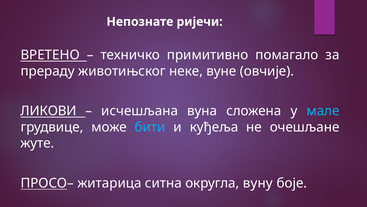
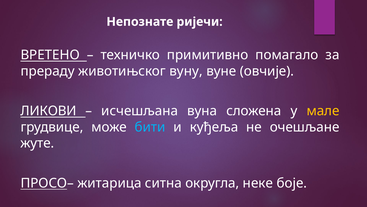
неке: неке -> вуну (186, 71)
мале colour: light blue -> yellow (323, 111)
вуну: вуну -> неке (258, 183)
